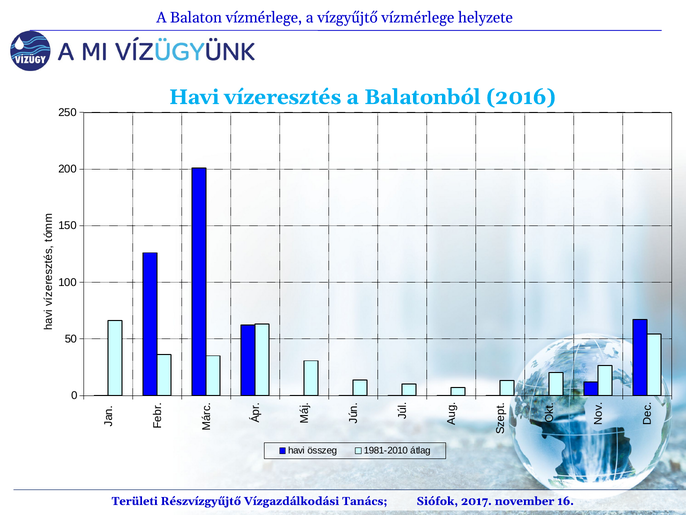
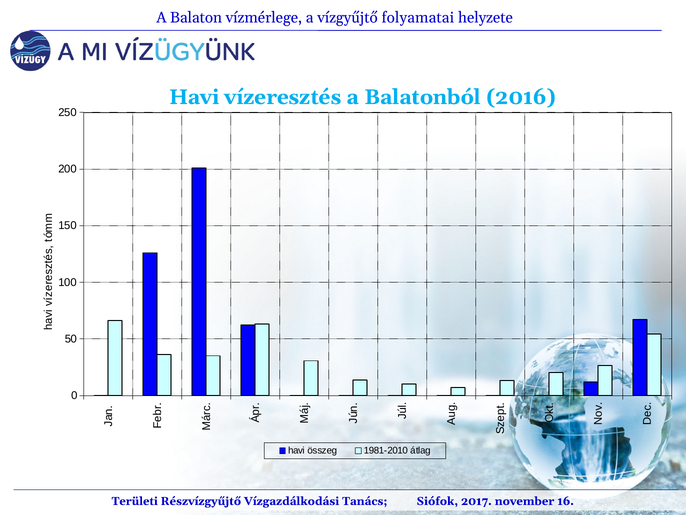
vízgyűjtő vízmérlege: vízmérlege -> folyamatai (418, 17)
